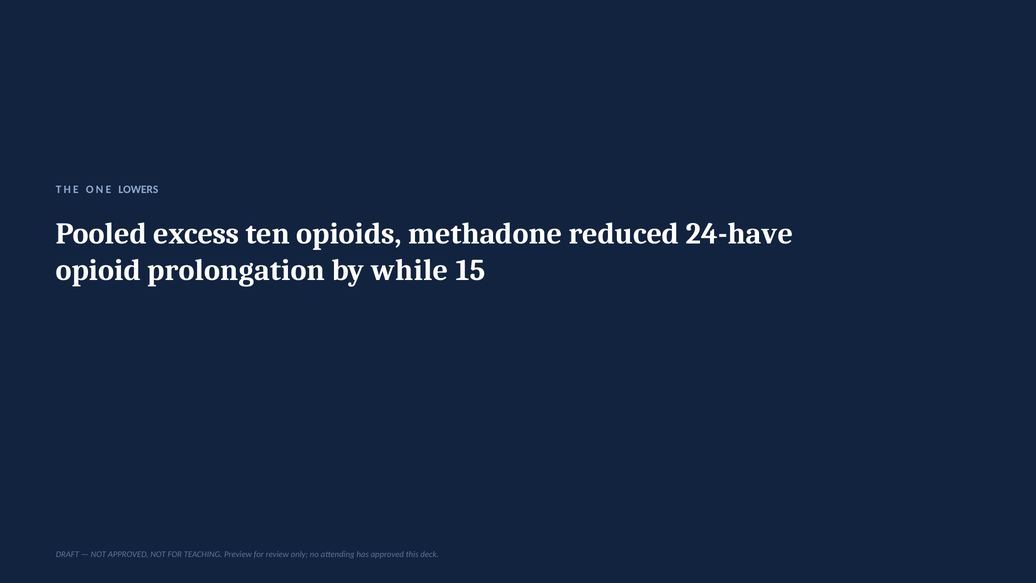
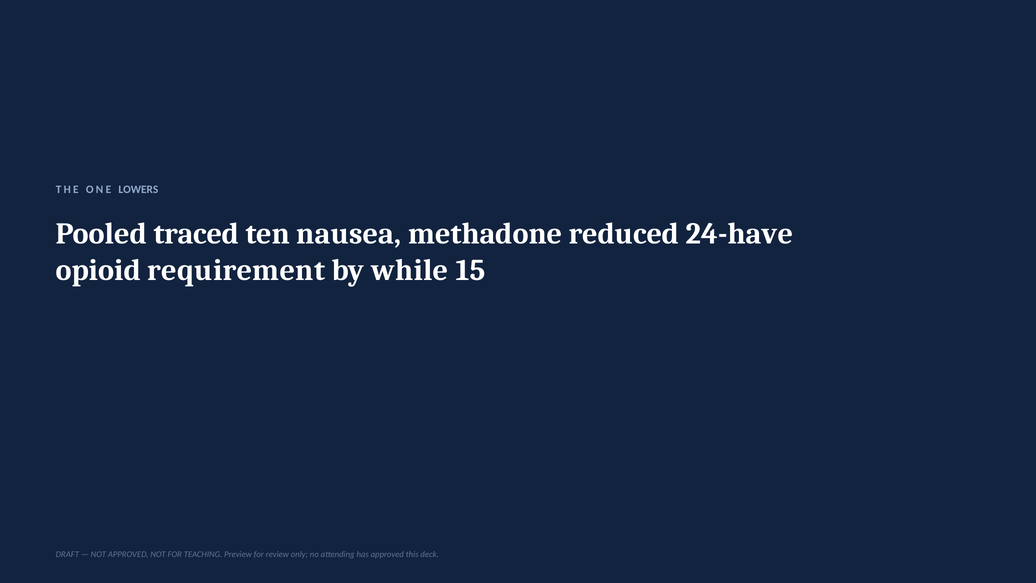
excess: excess -> traced (196, 234)
opioids: opioids -> nausea (349, 234)
prolongation: prolongation -> requirement (236, 270)
